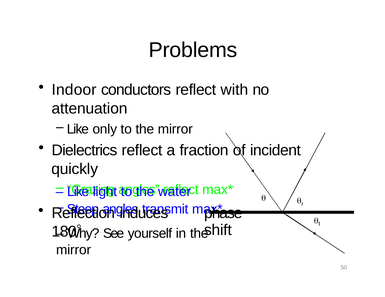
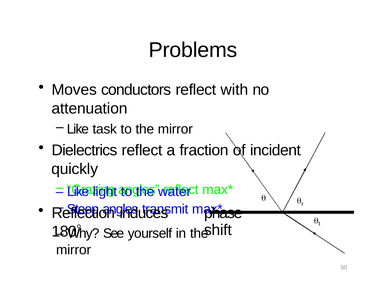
Indoor: Indoor -> Moves (74, 90)
only: only -> task (105, 129)
